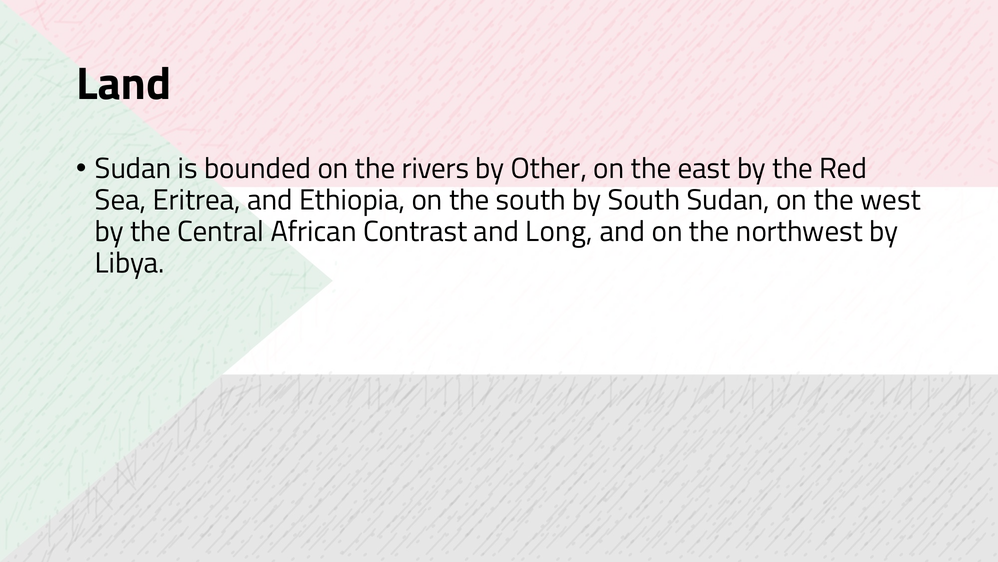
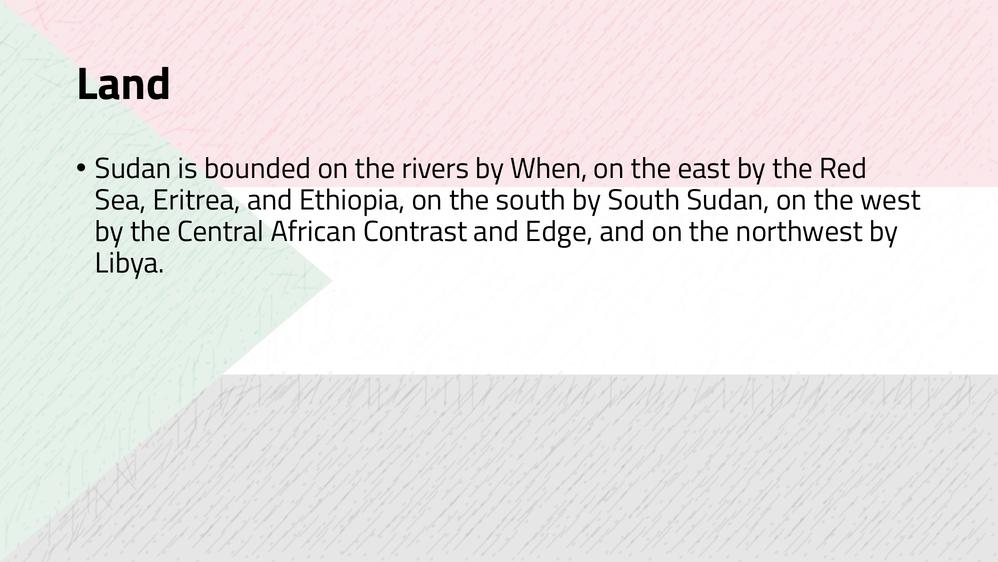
Other: Other -> When (549, 169)
Long: Long -> Edge (559, 231)
